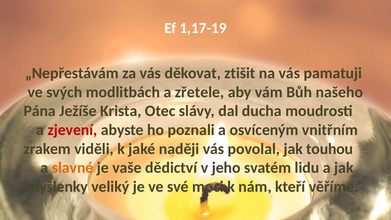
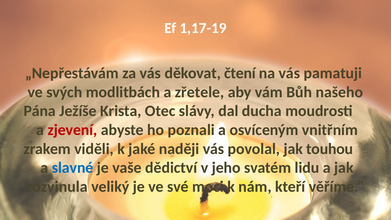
ztišit: ztišit -> čtení (240, 73)
slavné colour: orange -> blue (73, 168)
myšlenky: myšlenky -> rozvinula (57, 187)
